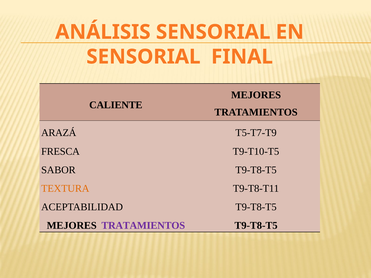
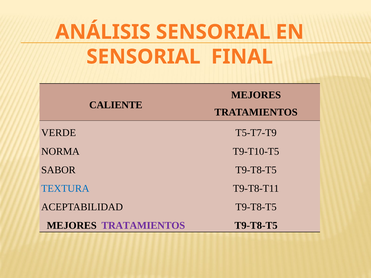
ARAZÁ: ARAZÁ -> VERDE (59, 133)
FRESCA: FRESCA -> NORMA (60, 152)
TEXTURA colour: orange -> blue (65, 189)
